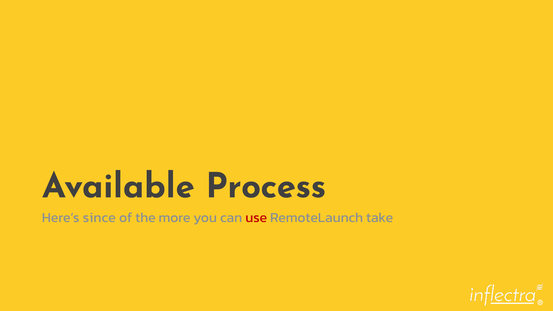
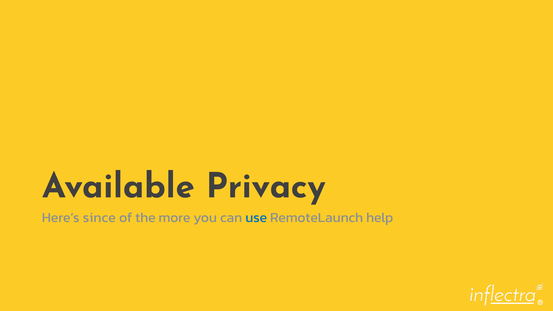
Process: Process -> Privacy (266, 186)
use colour: red -> blue (256, 218)
take: take -> help (380, 218)
